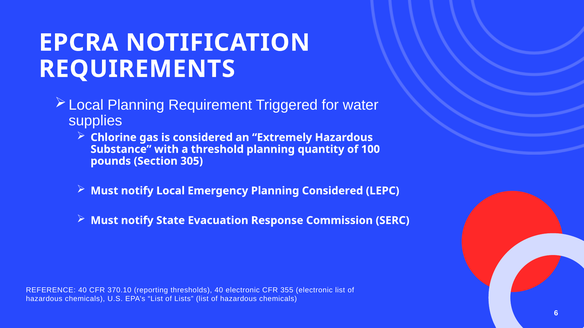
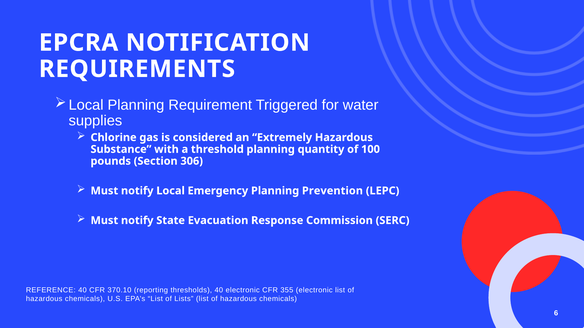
305: 305 -> 306 (192, 161)
Planning Considered: Considered -> Prevention (332, 191)
